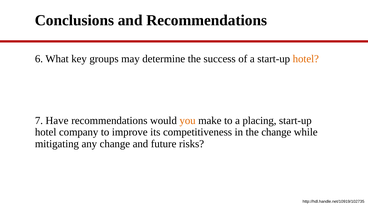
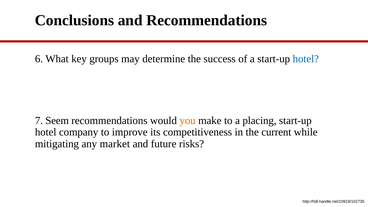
hotel colour: orange -> blue (306, 59)
Have: Have -> Seem (57, 121)
the change: change -> current (276, 132)
any change: change -> market (115, 144)
